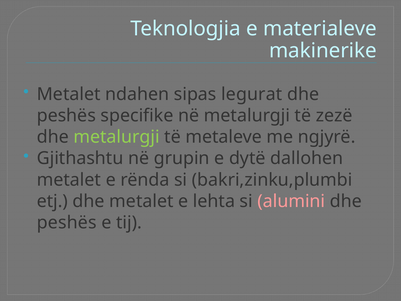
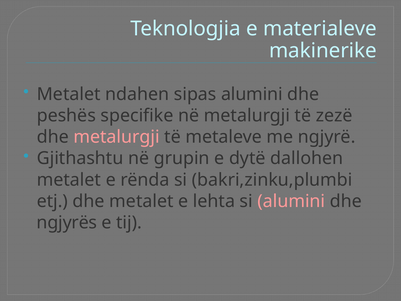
sipas legurat: legurat -> alumini (252, 94)
metalurgji colour: light green -> pink (117, 137)
peshës: peshës -> ngjyrës (67, 222)
